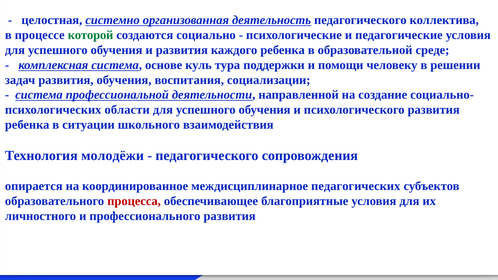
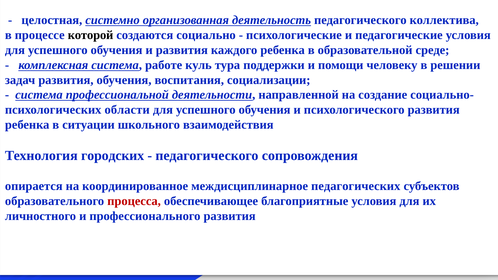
которой colour: green -> black (91, 35)
основе: основе -> работе (164, 65)
молодёжи: молодёжи -> городских (113, 156)
